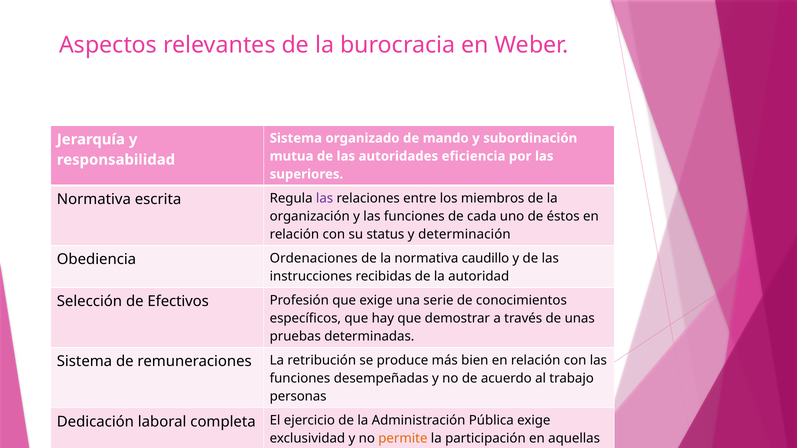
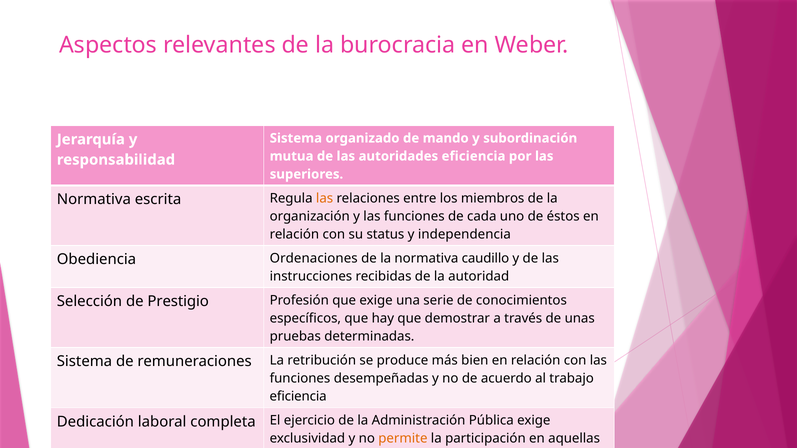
las colour: purple -> orange (325, 198)
determinación: determinación -> independencia (464, 234)
Efectivos: Efectivos -> Prestigio (178, 302)
personas: personas -> eficiencia (298, 397)
